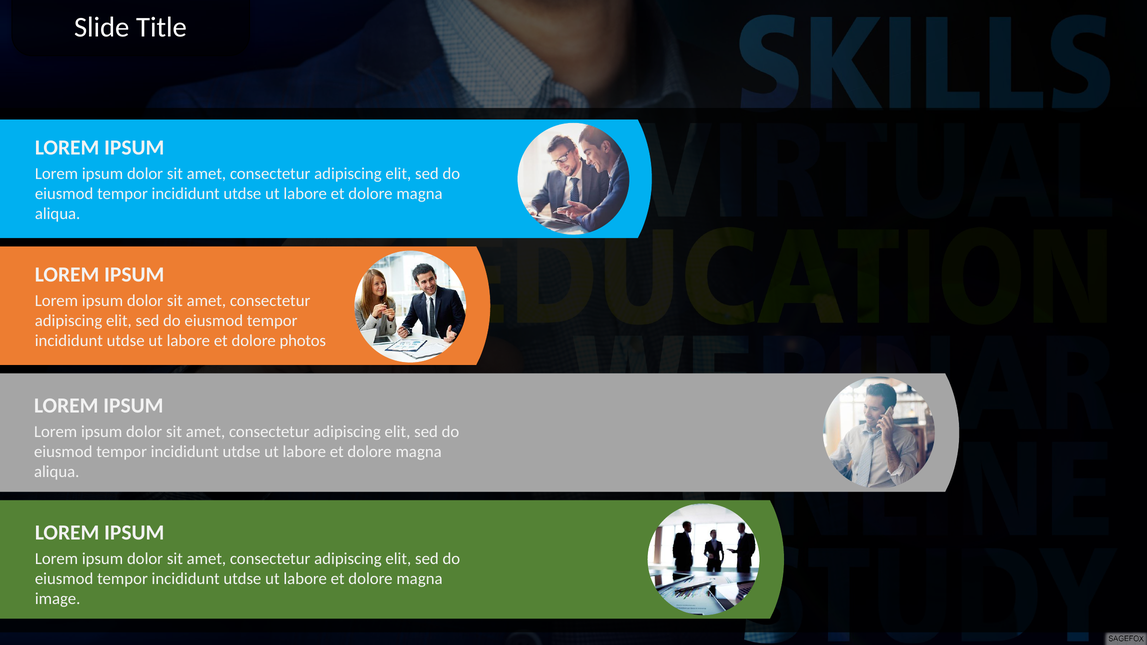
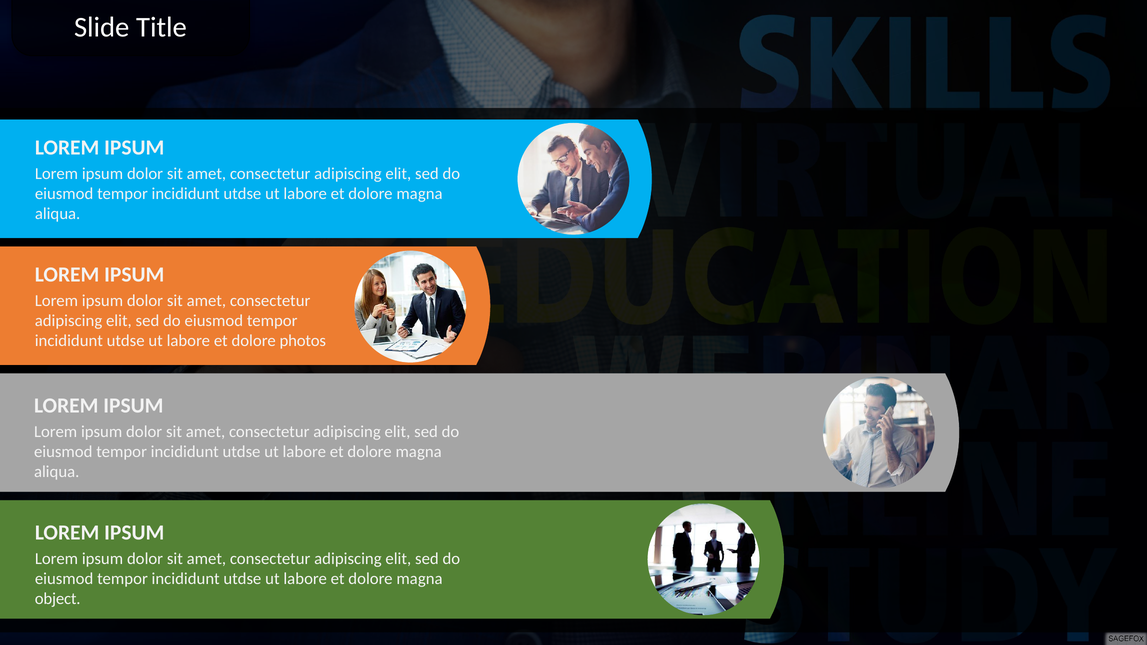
image: image -> object (58, 599)
